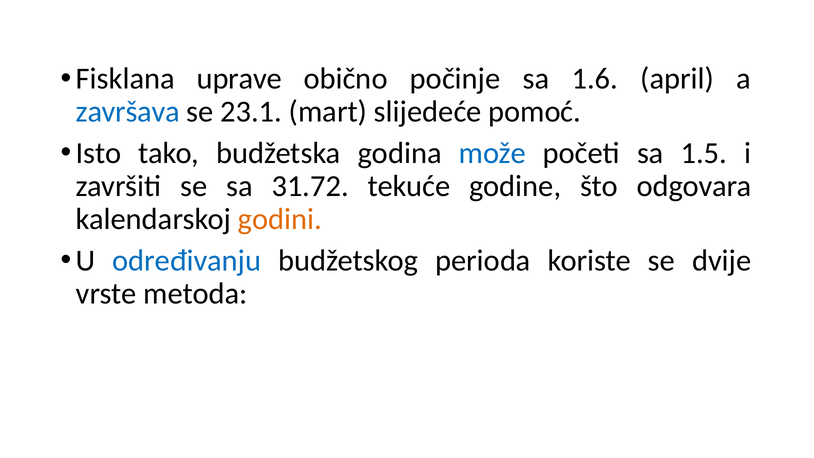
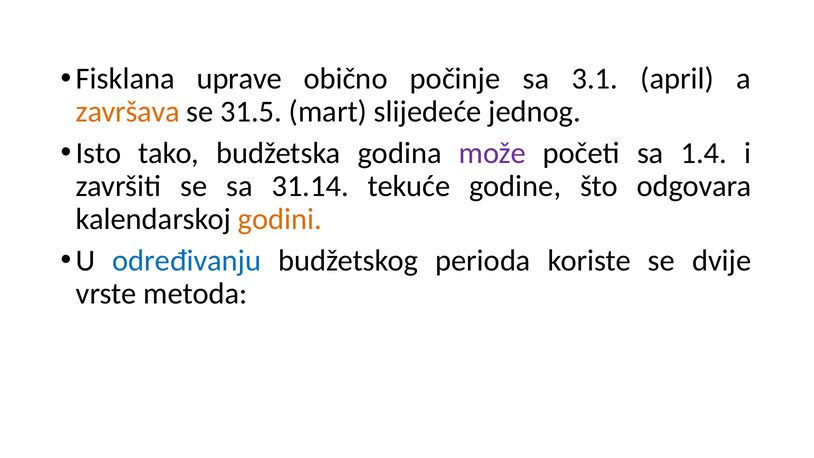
1.6: 1.6 -> 3.1 (595, 79)
završava colour: blue -> orange (128, 111)
23.1: 23.1 -> 31.5 (251, 111)
pomoć: pomoć -> jednog (535, 111)
može colour: blue -> purple (492, 153)
1.5: 1.5 -> 1.4 (704, 153)
31.72: 31.72 -> 31.14 (310, 186)
